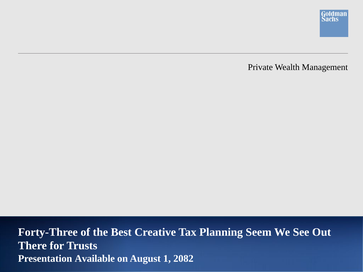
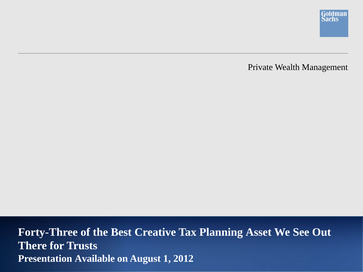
Seem: Seem -> Asset (259, 232)
2082: 2082 -> 2012 (183, 259)
